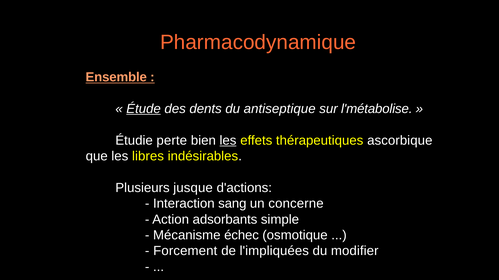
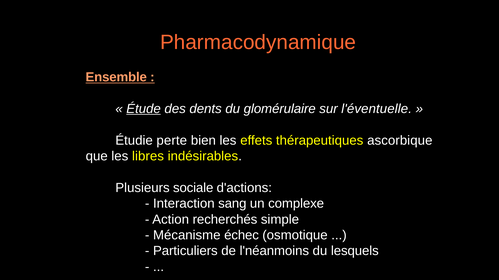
antiseptique: antiseptique -> glomérulaire (280, 109)
l'métabolise: l'métabolise -> l'éventuelle (377, 109)
les underline: present -> none (228, 141)
jusque: jusque -> sociale (193, 188)
concerne: concerne -> complexe (296, 204)
adsorbants: adsorbants -> recherchés (225, 220)
Forcement: Forcement -> Particuliers (185, 252)
l'impliquées: l'impliquées -> l'néanmoins (274, 252)
modifier: modifier -> lesquels (355, 252)
